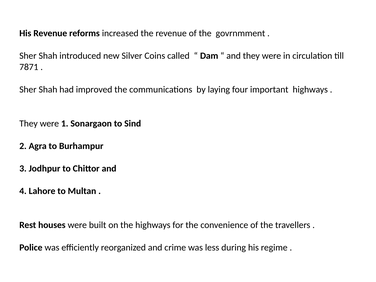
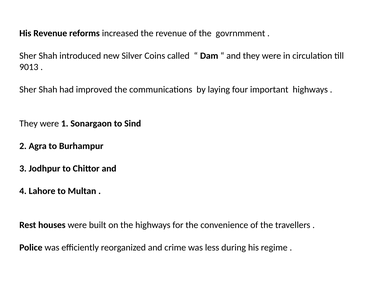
7871: 7871 -> 9013 (29, 67)
